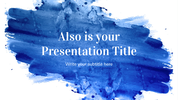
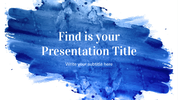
Also: Also -> Find (70, 37)
